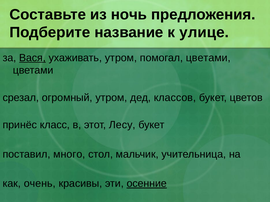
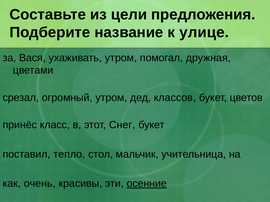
ночь: ночь -> цели (129, 15)
Вася underline: present -> none (32, 58)
помогал цветами: цветами -> дружная (208, 58)
Лесу: Лесу -> Снег (122, 125)
много: много -> тепло (69, 155)
